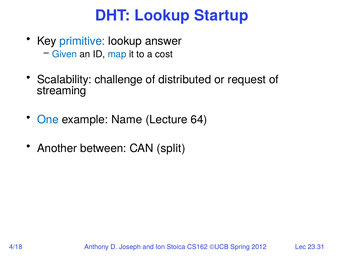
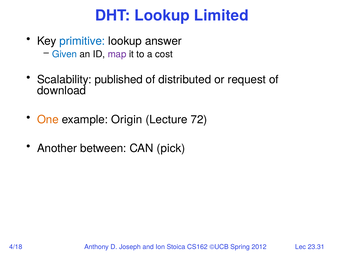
Startup: Startup -> Limited (221, 16)
map colour: blue -> purple (117, 54)
challenge: challenge -> published (119, 80)
streaming: streaming -> download (62, 91)
One colour: blue -> orange (48, 120)
Name: Name -> Origin (127, 120)
64: 64 -> 72 (199, 120)
split: split -> pick (171, 148)
